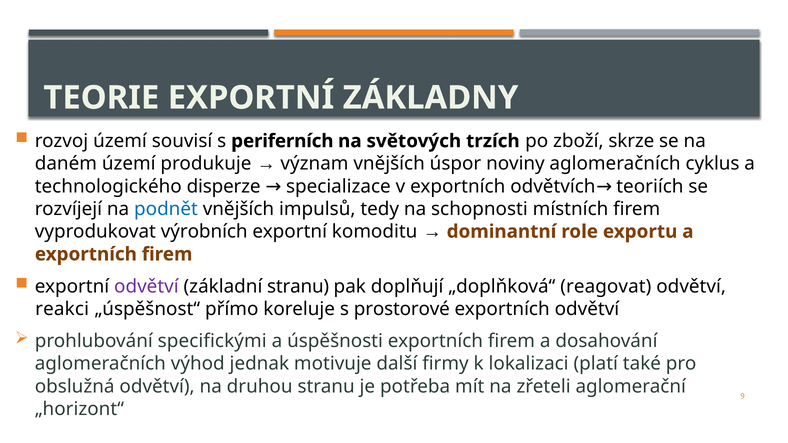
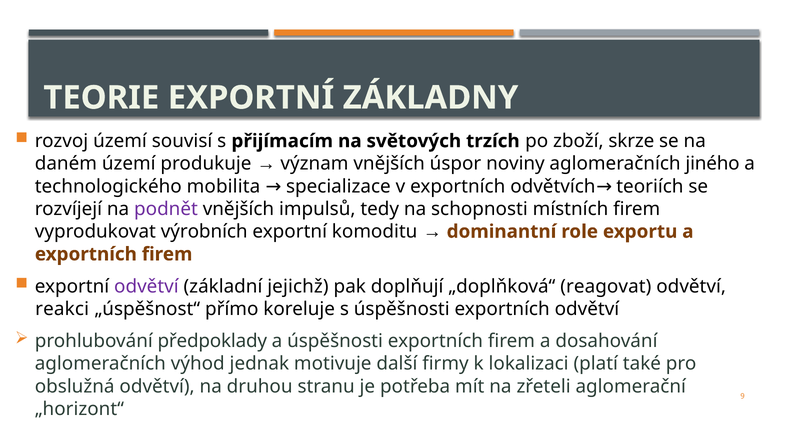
periferních: periferních -> přijímacím (282, 141)
cyklus: cyklus -> jiného (713, 164)
disperze: disperze -> mobilita (223, 186)
podnět colour: blue -> purple (166, 209)
základní stranu: stranu -> jejichž (298, 286)
s prostorové: prostorové -> úspěšnosti (402, 309)
specifickými: specifickými -> předpoklady (212, 341)
